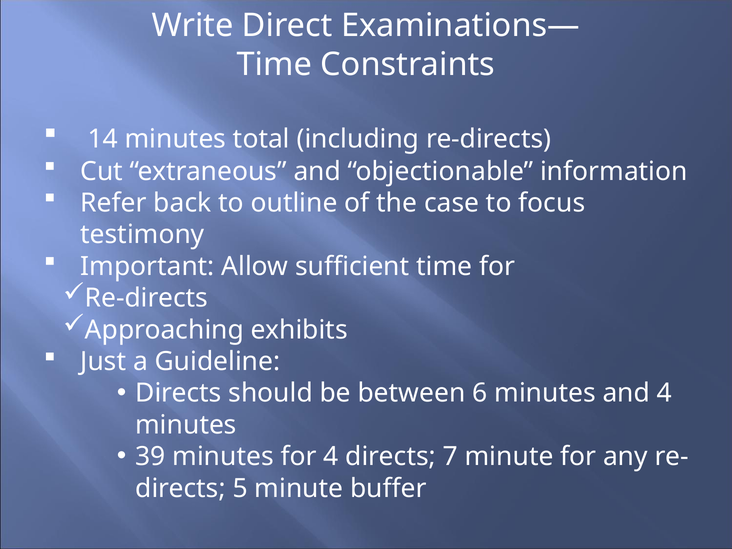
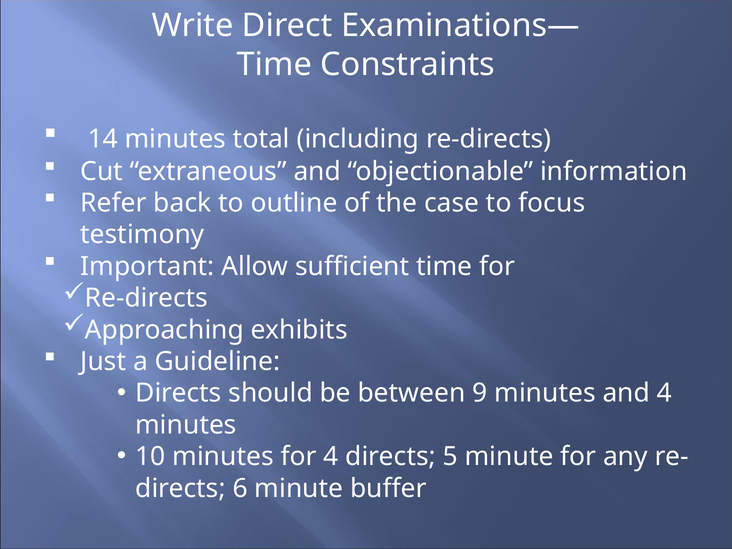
6: 6 -> 9 (480, 393)
39: 39 -> 10 (150, 457)
7: 7 -> 5 (450, 457)
5: 5 -> 6 (240, 488)
